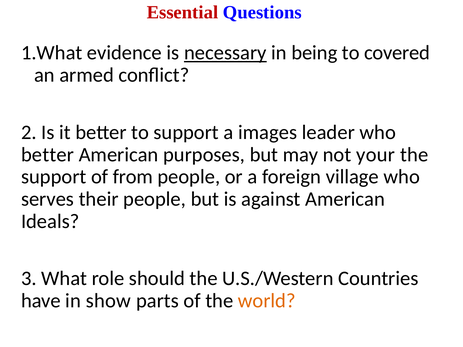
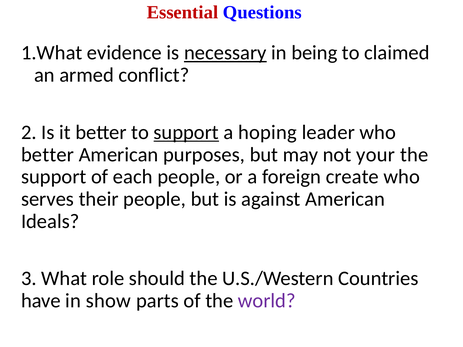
covered: covered -> claimed (397, 53)
support underline: none -> present (186, 132)
images: images -> hoping (267, 132)
from: from -> each (133, 177)
village: village -> create (352, 177)
world colour: orange -> purple (267, 301)
